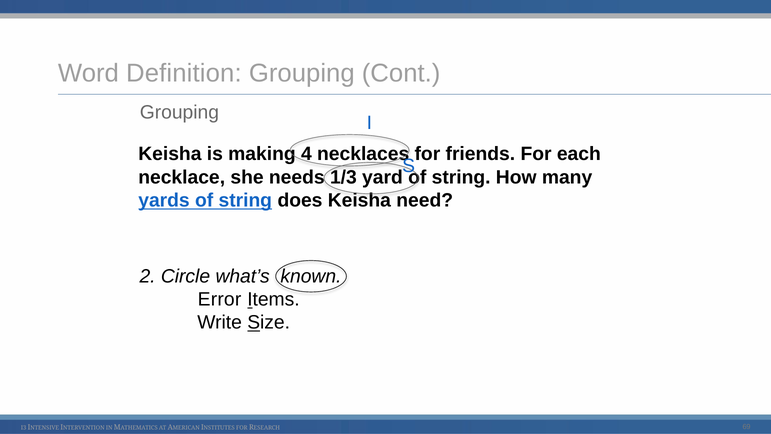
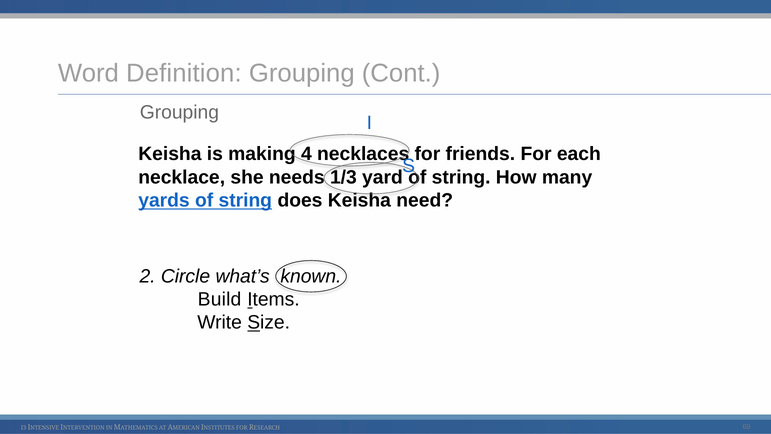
Error: Error -> Build (220, 299)
